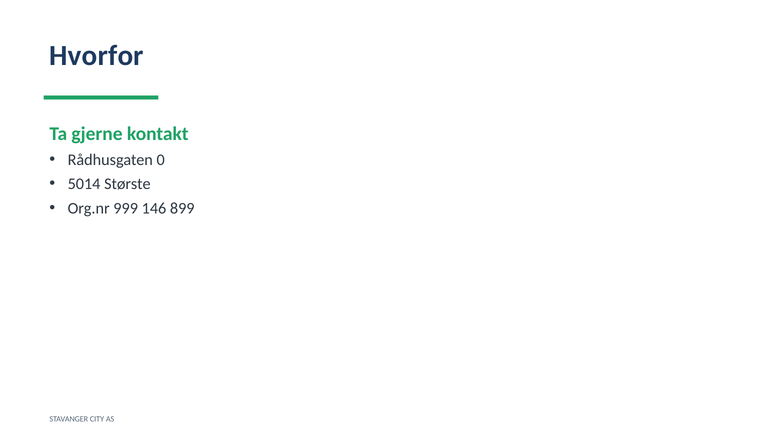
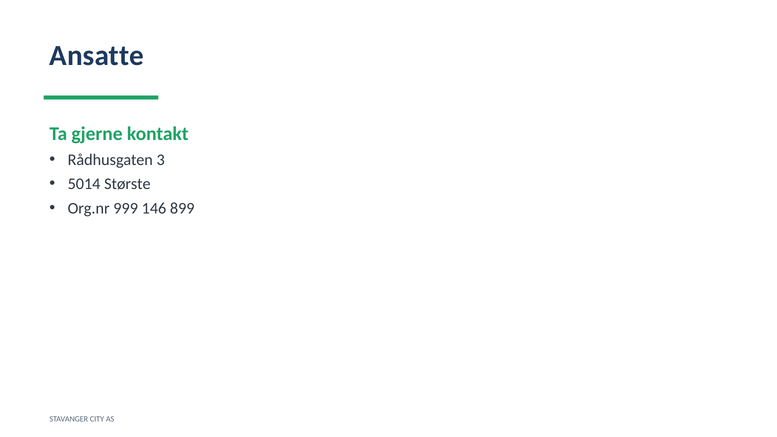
Hvorfor: Hvorfor -> Ansatte (97, 55)
0: 0 -> 3 (161, 160)
